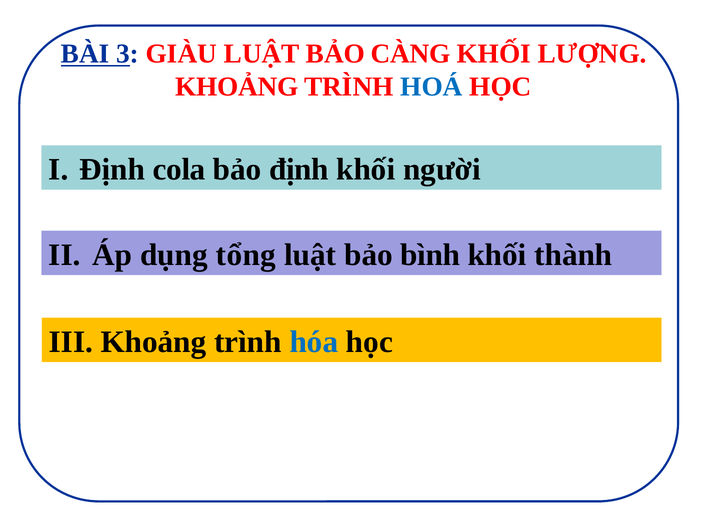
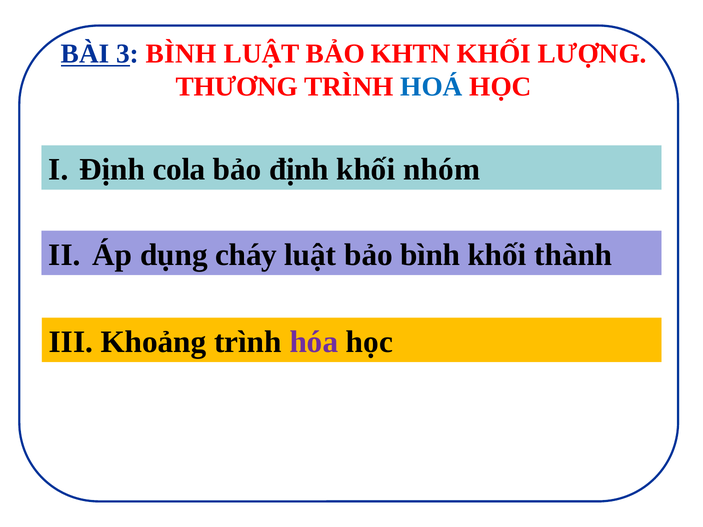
3 GIÀU: GIÀU -> BÌNH (181, 54)
CÀNG: CÀNG -> KHTN (411, 54)
KHOẢNG: KHOẢNG -> THƯƠNG (237, 87)
người: người -> nhóm (442, 170)
tổng: tổng -> cháy (246, 255)
hóa colour: blue -> purple (314, 342)
